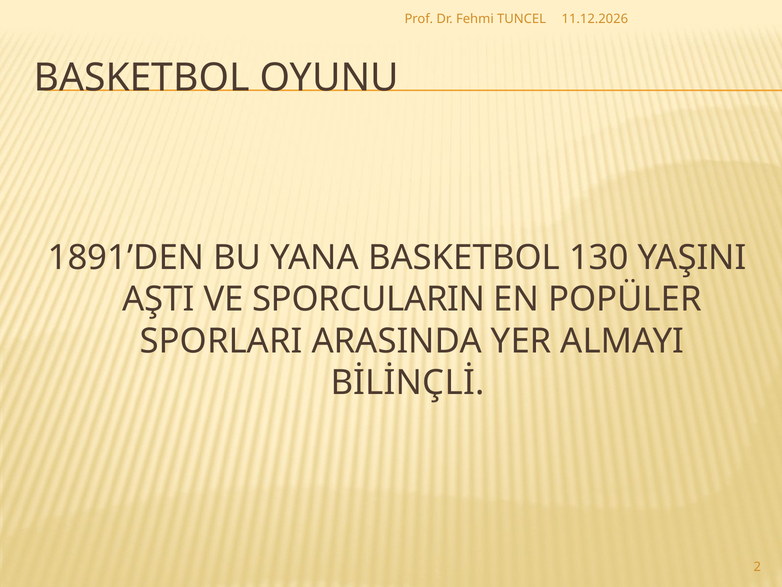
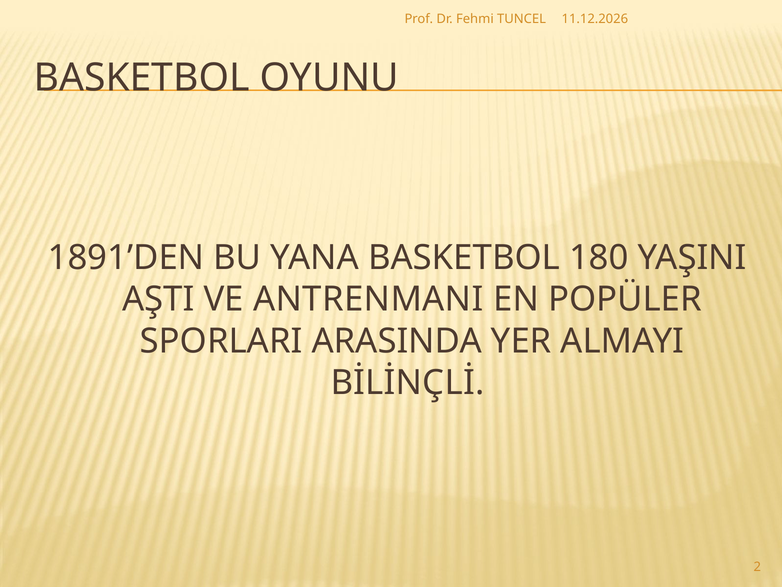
130: 130 -> 180 (599, 257)
SPORCULARIN: SPORCULARIN -> ANTRENMANI (368, 299)
